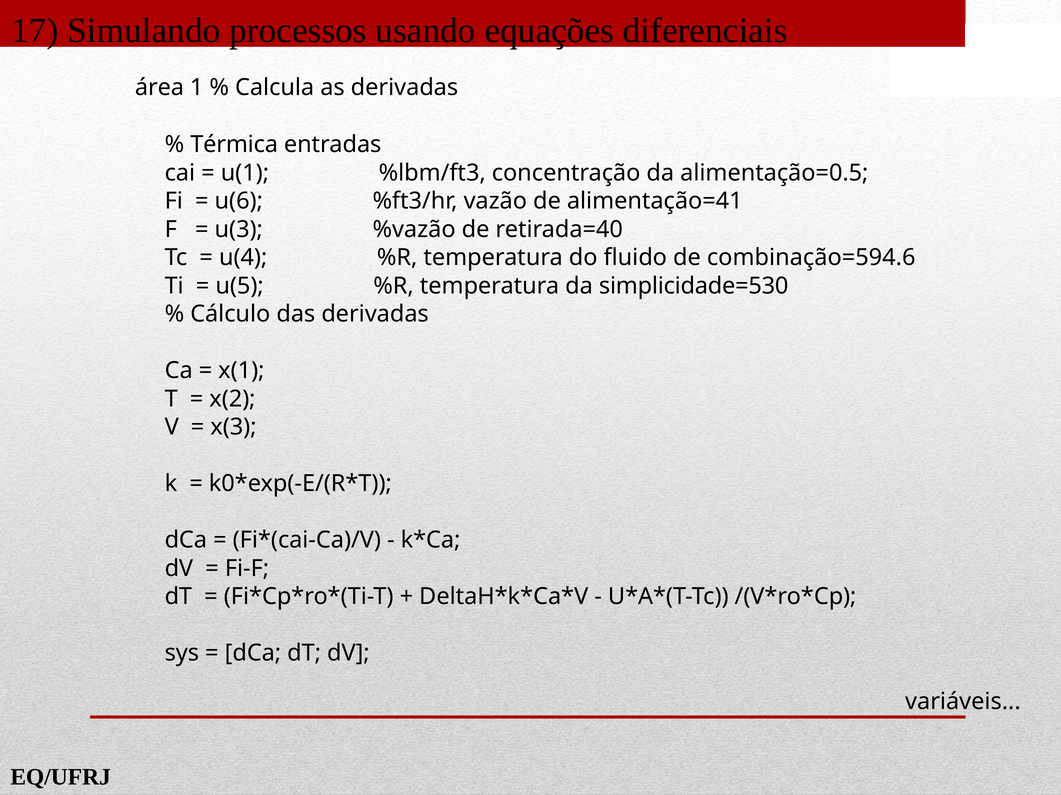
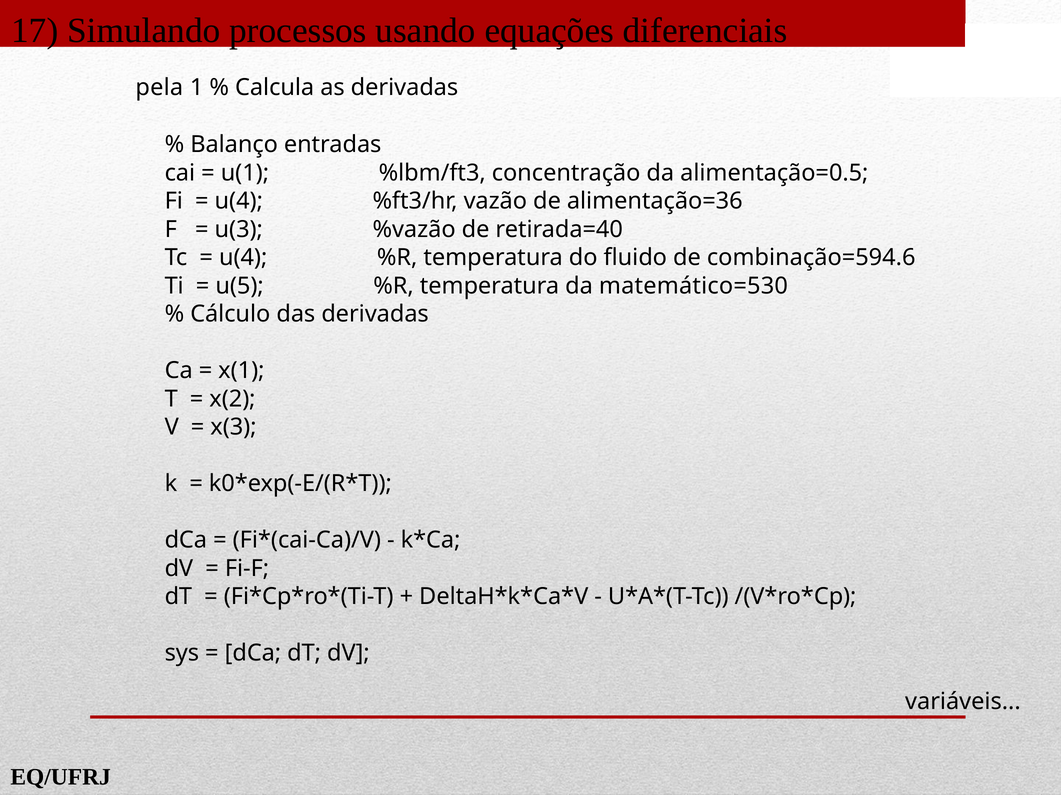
área: área -> pela (159, 88)
Térmica: Térmica -> Balanço (234, 145)
u(6: u(6 -> u(4 (239, 201)
alimentação=41: alimentação=41 -> alimentação=36 (655, 201)
simplicidade=530: simplicidade=530 -> matemático=530 (693, 286)
